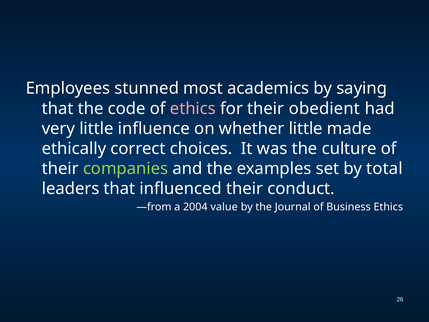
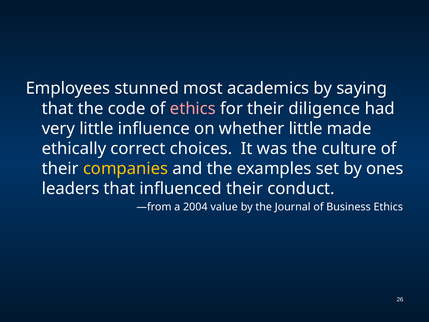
obedient: obedient -> diligence (324, 108)
companies colour: light green -> yellow (126, 169)
total: total -> ones (385, 169)
